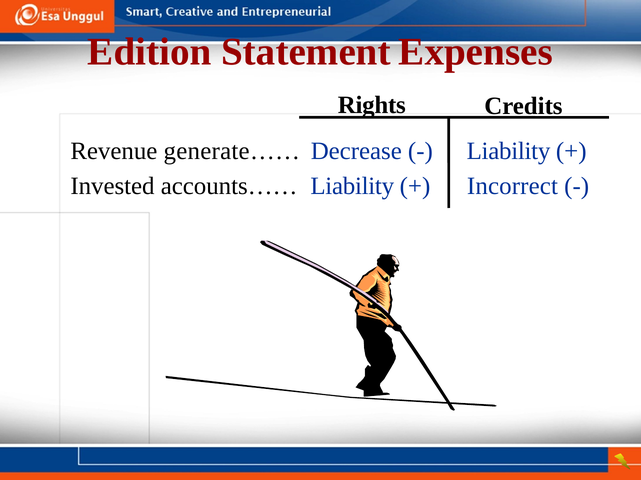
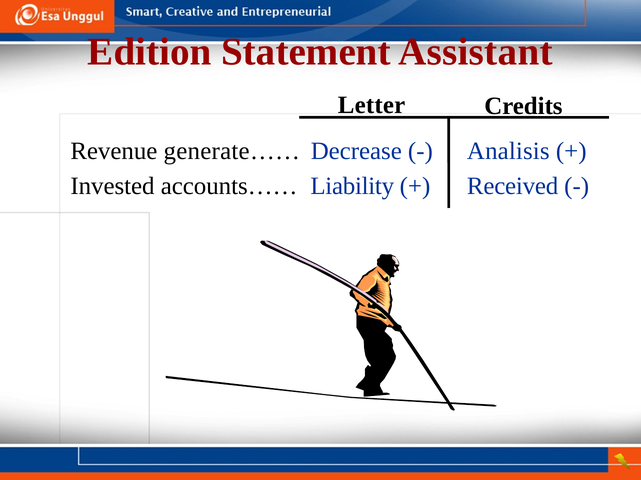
Expenses: Expenses -> Assistant (476, 52)
Rights: Rights -> Letter (372, 105)
Liability: Liability -> Analisis (508, 151)
Incorrect: Incorrect -> Received (513, 186)
